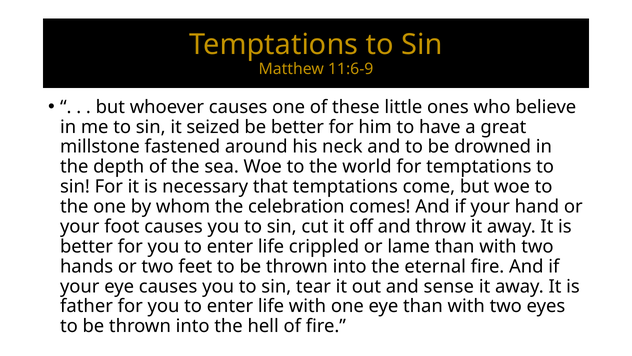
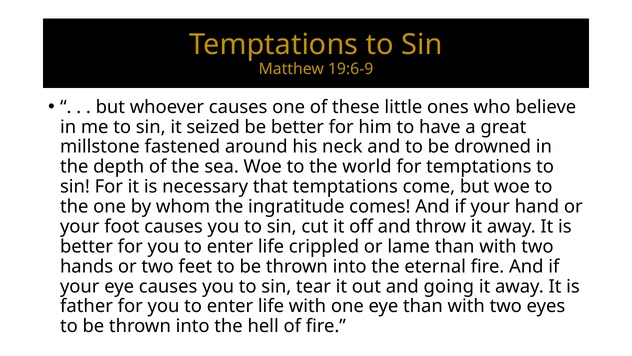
11:6-9: 11:6-9 -> 19:6-9 (351, 69)
celebration: celebration -> ingratitude (296, 206)
sense: sense -> going (449, 286)
